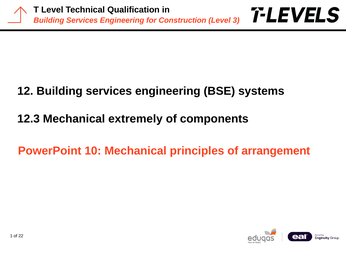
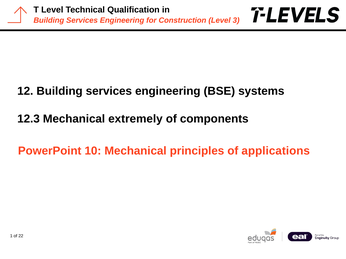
arrangement: arrangement -> applications (276, 151)
